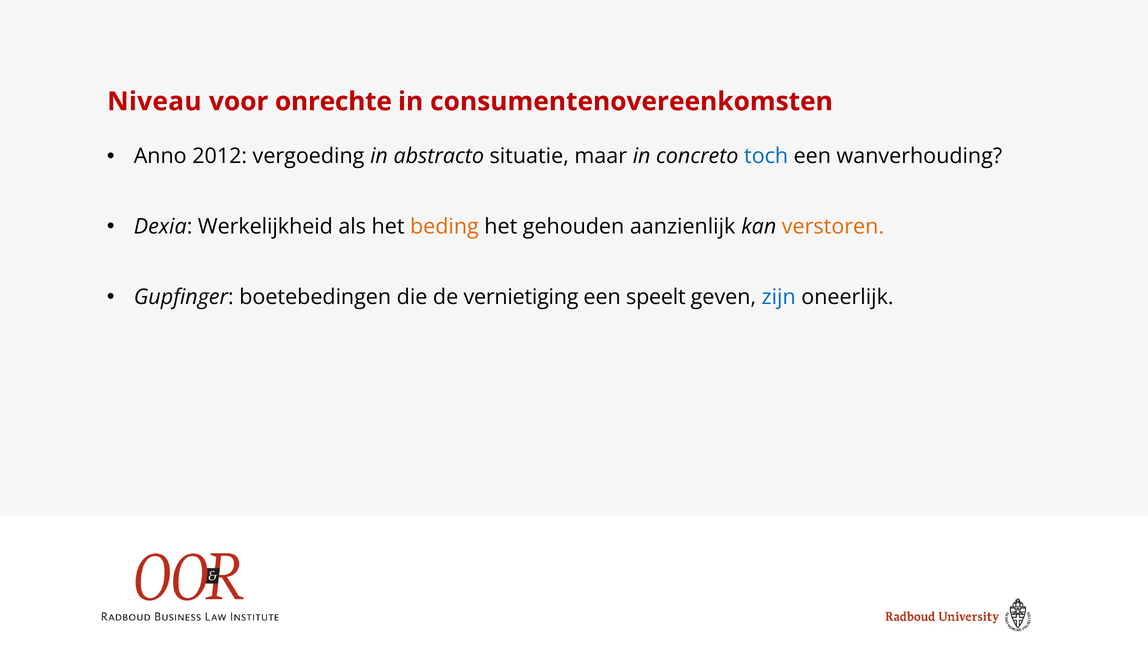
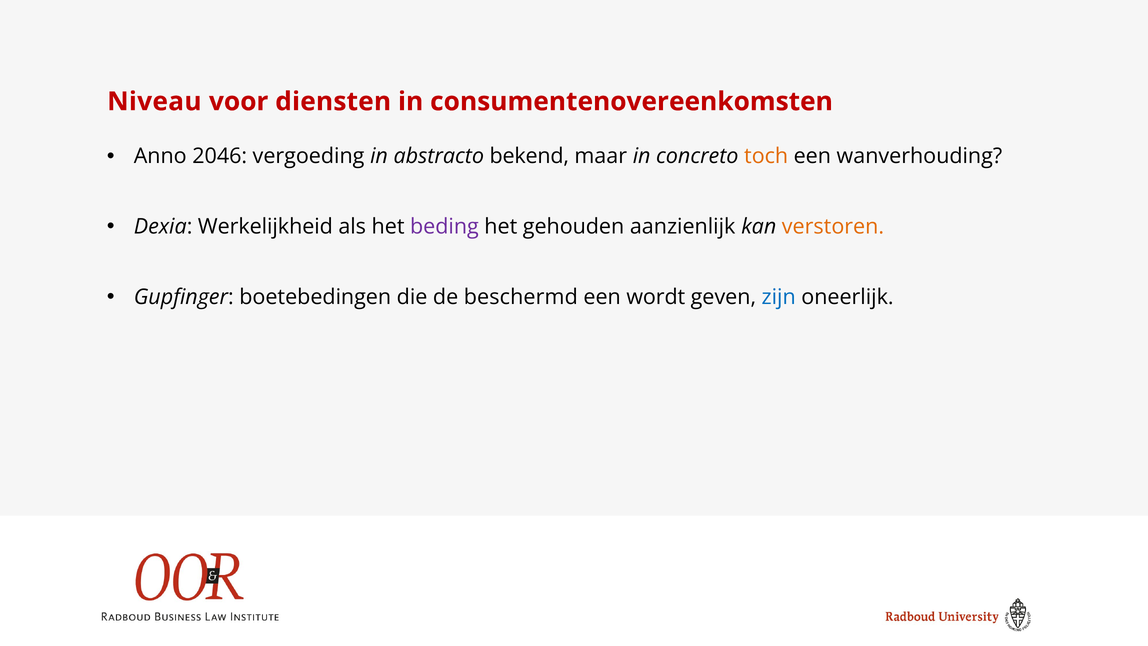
onrechte: onrechte -> diensten (333, 102)
2012: 2012 -> 2046 (220, 156)
situatie: situatie -> bekend (529, 156)
toch colour: blue -> orange (766, 156)
beding colour: orange -> purple (444, 227)
vernietiging: vernietiging -> beschermd (521, 297)
speelt: speelt -> wordt (656, 297)
